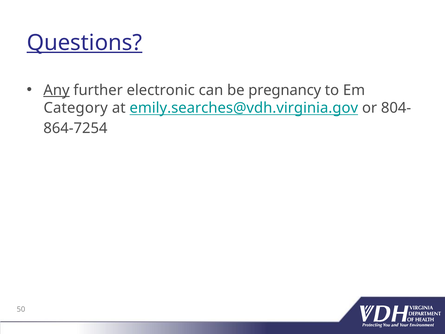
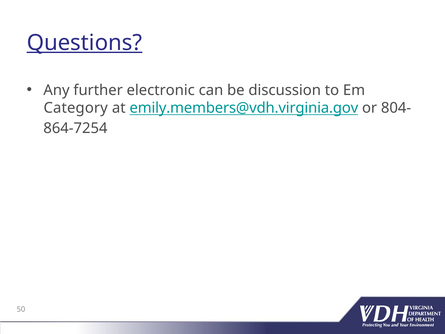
Any underline: present -> none (56, 90)
pregnancy: pregnancy -> discussion (285, 90)
emily.searches@vdh.virginia.gov: emily.searches@vdh.virginia.gov -> emily.members@vdh.virginia.gov (244, 108)
